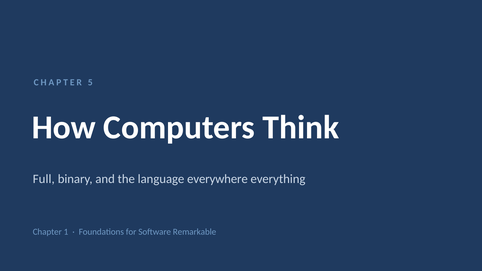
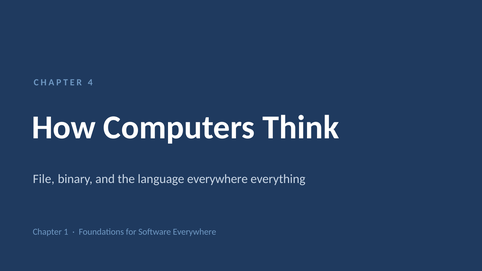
5: 5 -> 4 (90, 83)
Full: Full -> File (44, 179)
Software Remarkable: Remarkable -> Everywhere (195, 232)
